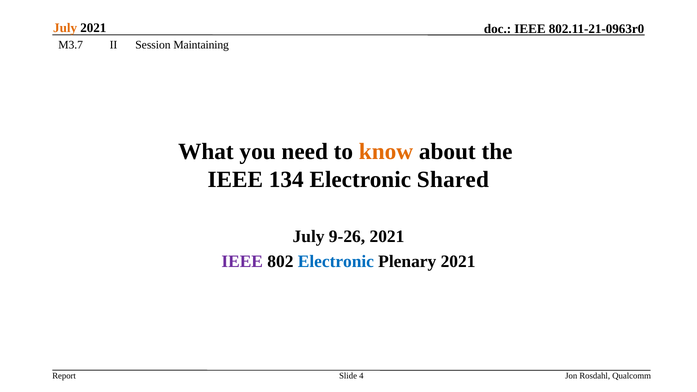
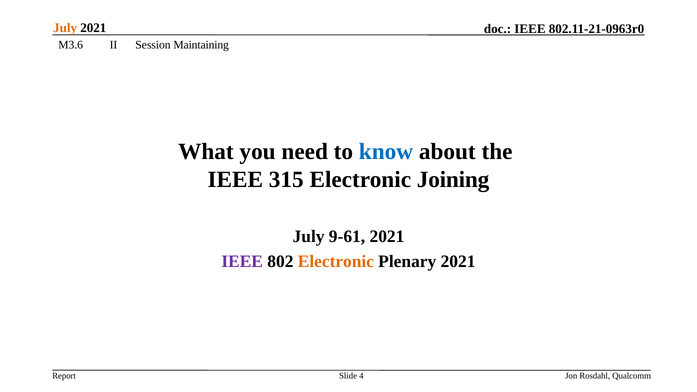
M3.7: M3.7 -> M3.6 (71, 45)
know colour: orange -> blue (386, 151)
134: 134 -> 315 (286, 179)
Shared: Shared -> Joining (453, 179)
9-26: 9-26 -> 9-61 (347, 236)
Electronic colour: blue -> orange (336, 262)
